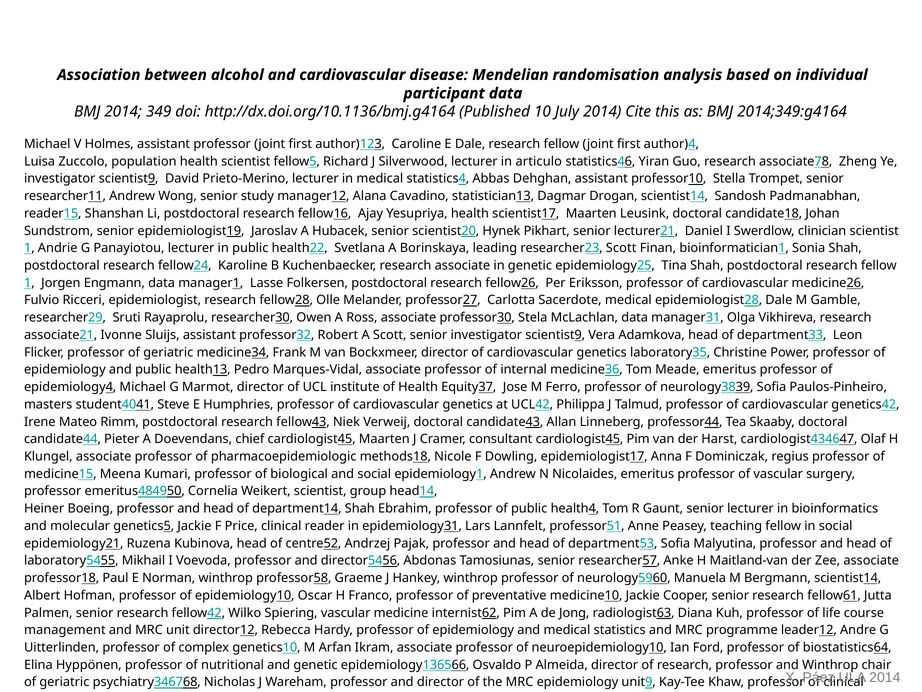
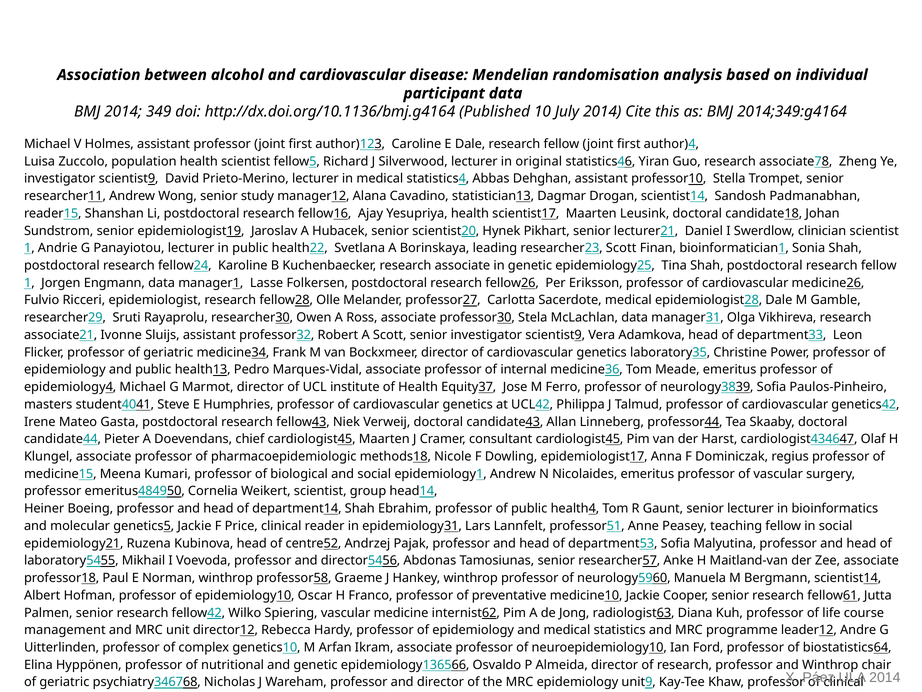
articulo: articulo -> original (539, 161)
Rimm: Rimm -> Gasta (120, 421)
